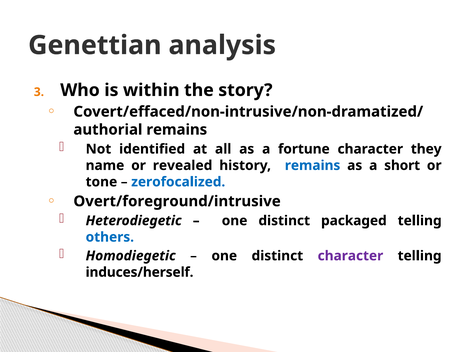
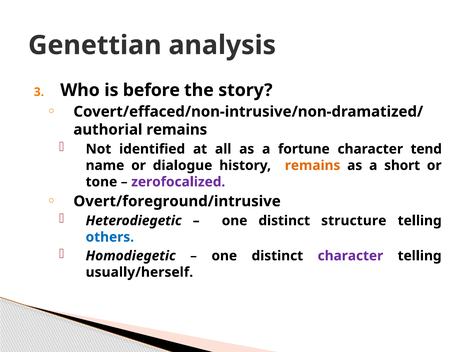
within: within -> before (151, 90)
they: they -> tend (426, 149)
revealed: revealed -> dialogue (183, 166)
remains colour: blue -> orange (313, 166)
zerofocalized colour: blue -> purple (178, 182)
packaged: packaged -> structure (354, 221)
induces/herself: induces/herself -> usually/herself (139, 273)
